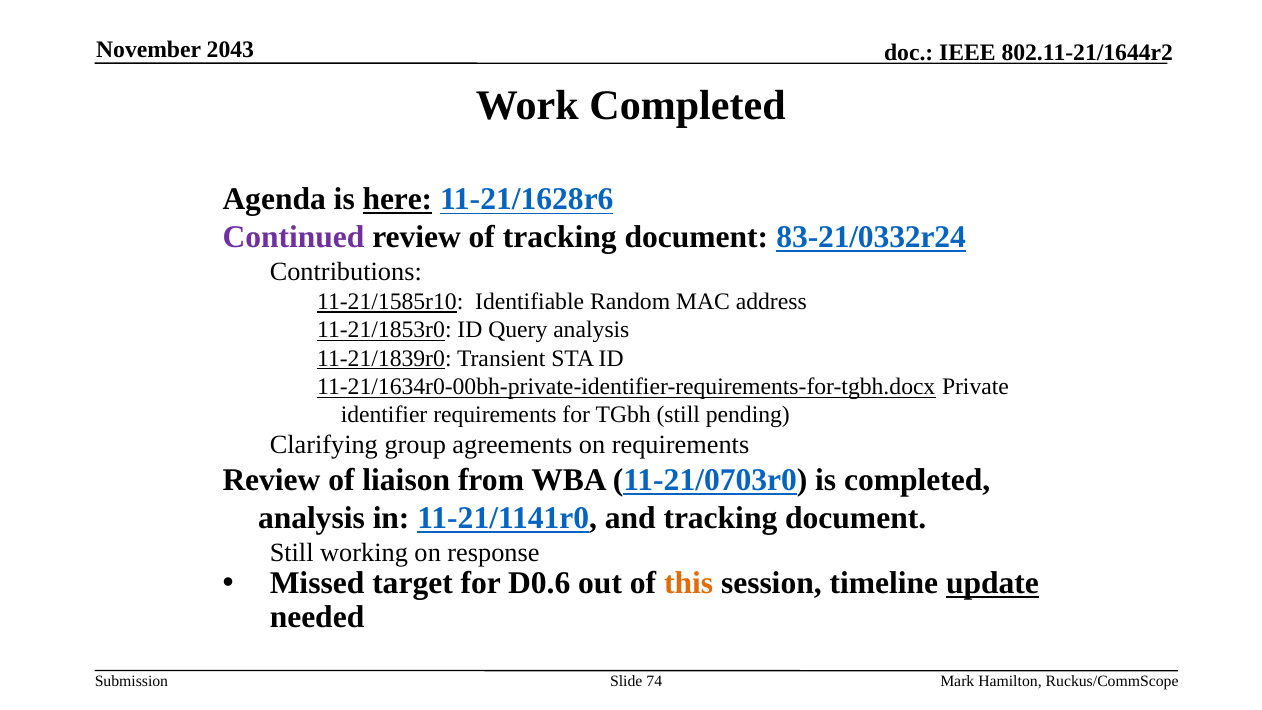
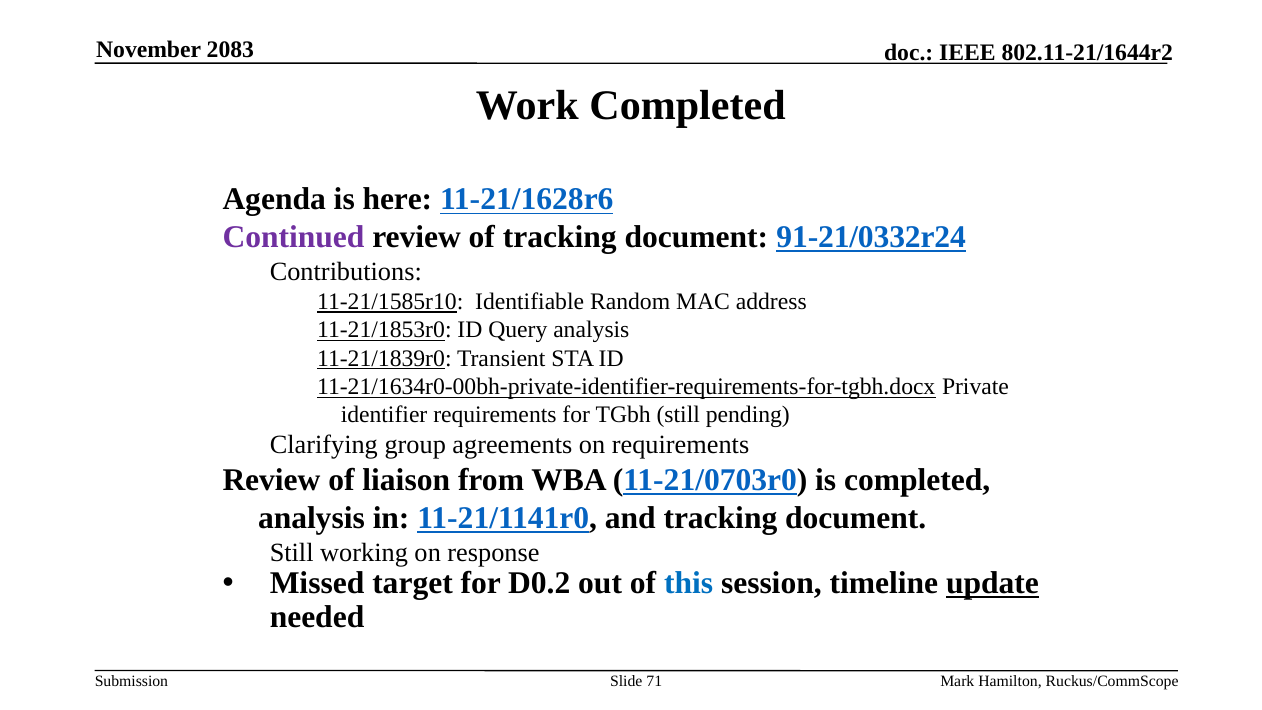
2043: 2043 -> 2083 (230, 50)
here underline: present -> none (397, 199)
83-21/0332r24: 83-21/0332r24 -> 91-21/0332r24 (871, 237)
D0.6: D0.6 -> D0.2 (539, 583)
this colour: orange -> blue (689, 583)
74: 74 -> 71 (654, 681)
